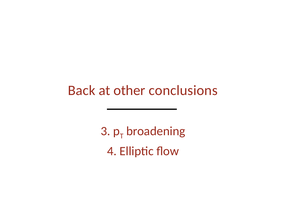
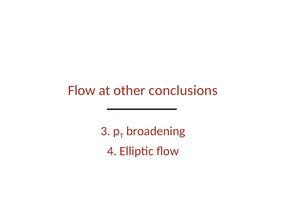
Back: Back -> Flow (82, 91)
